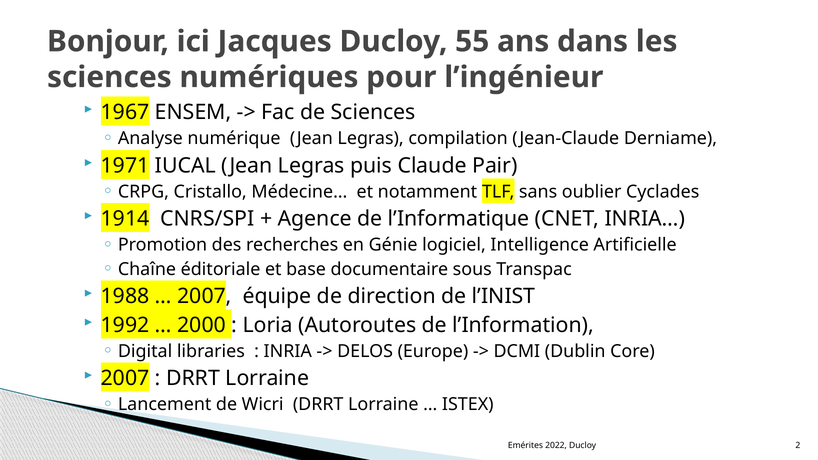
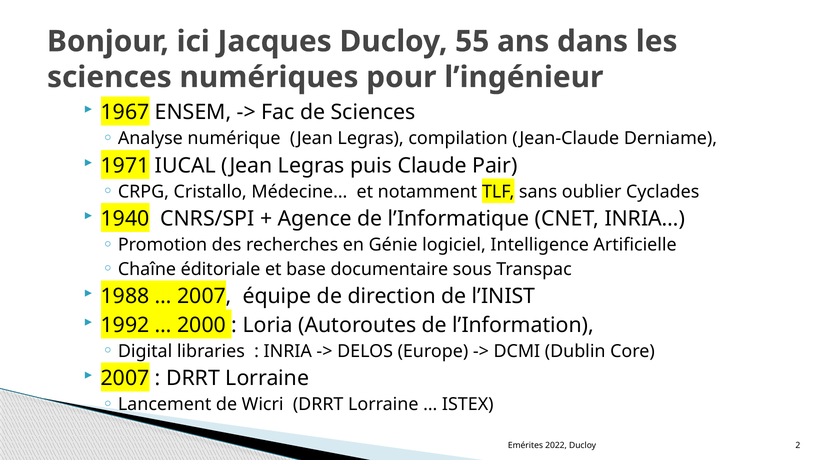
1914: 1914 -> 1940 (125, 219)
